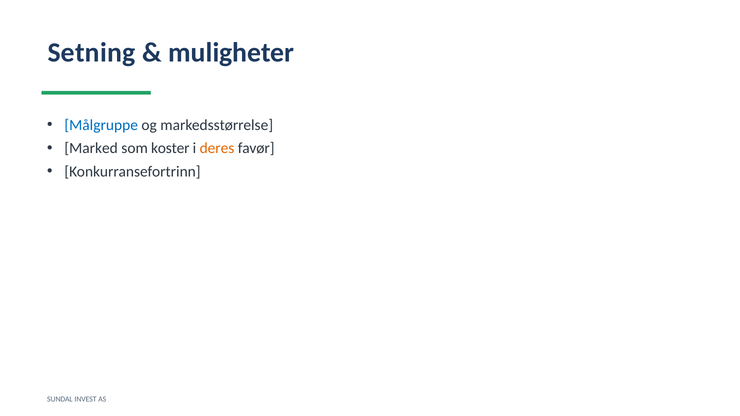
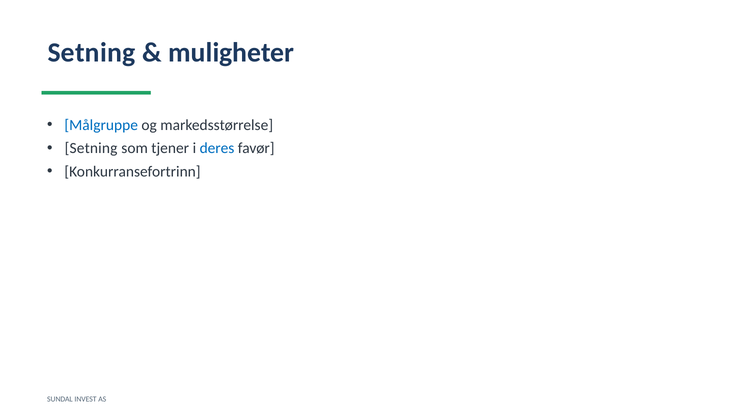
Marked: Marked -> Setning (91, 148)
koster: koster -> tjener (170, 148)
deres colour: orange -> blue (217, 148)
